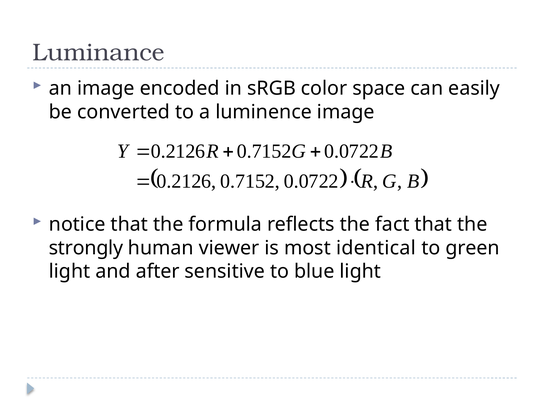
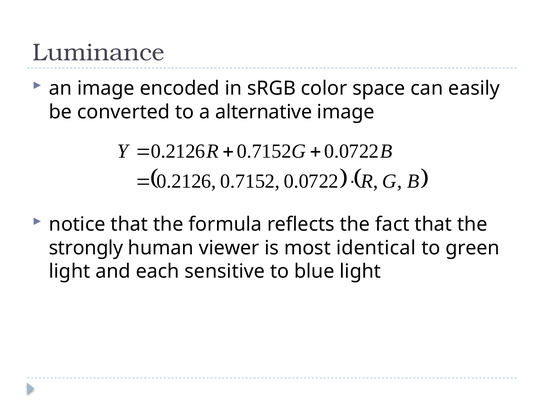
luminence: luminence -> alternative (264, 112)
after: after -> each (158, 271)
